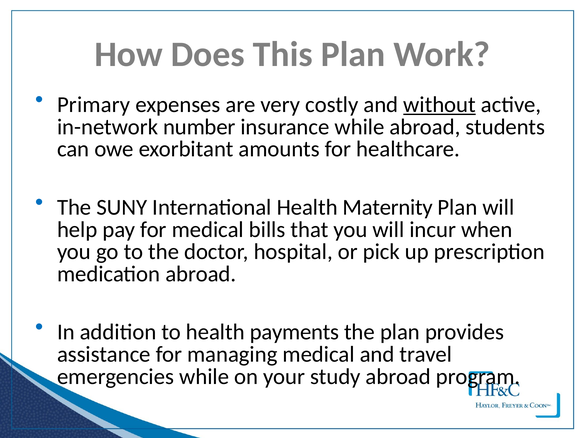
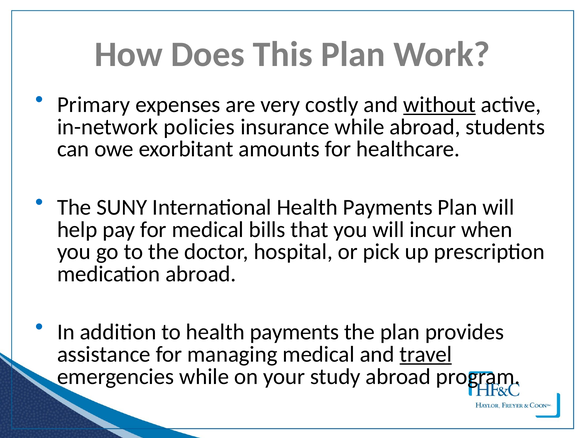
number: number -> policies (199, 127)
International Health Maternity: Maternity -> Payments (388, 208)
travel underline: none -> present (426, 355)
